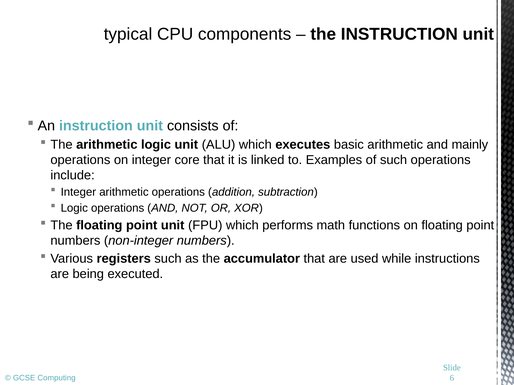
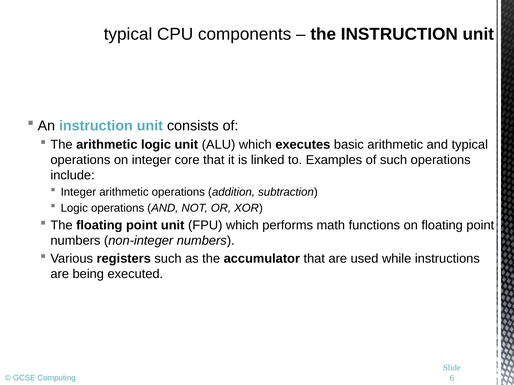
and mainly: mainly -> typical (470, 145)
